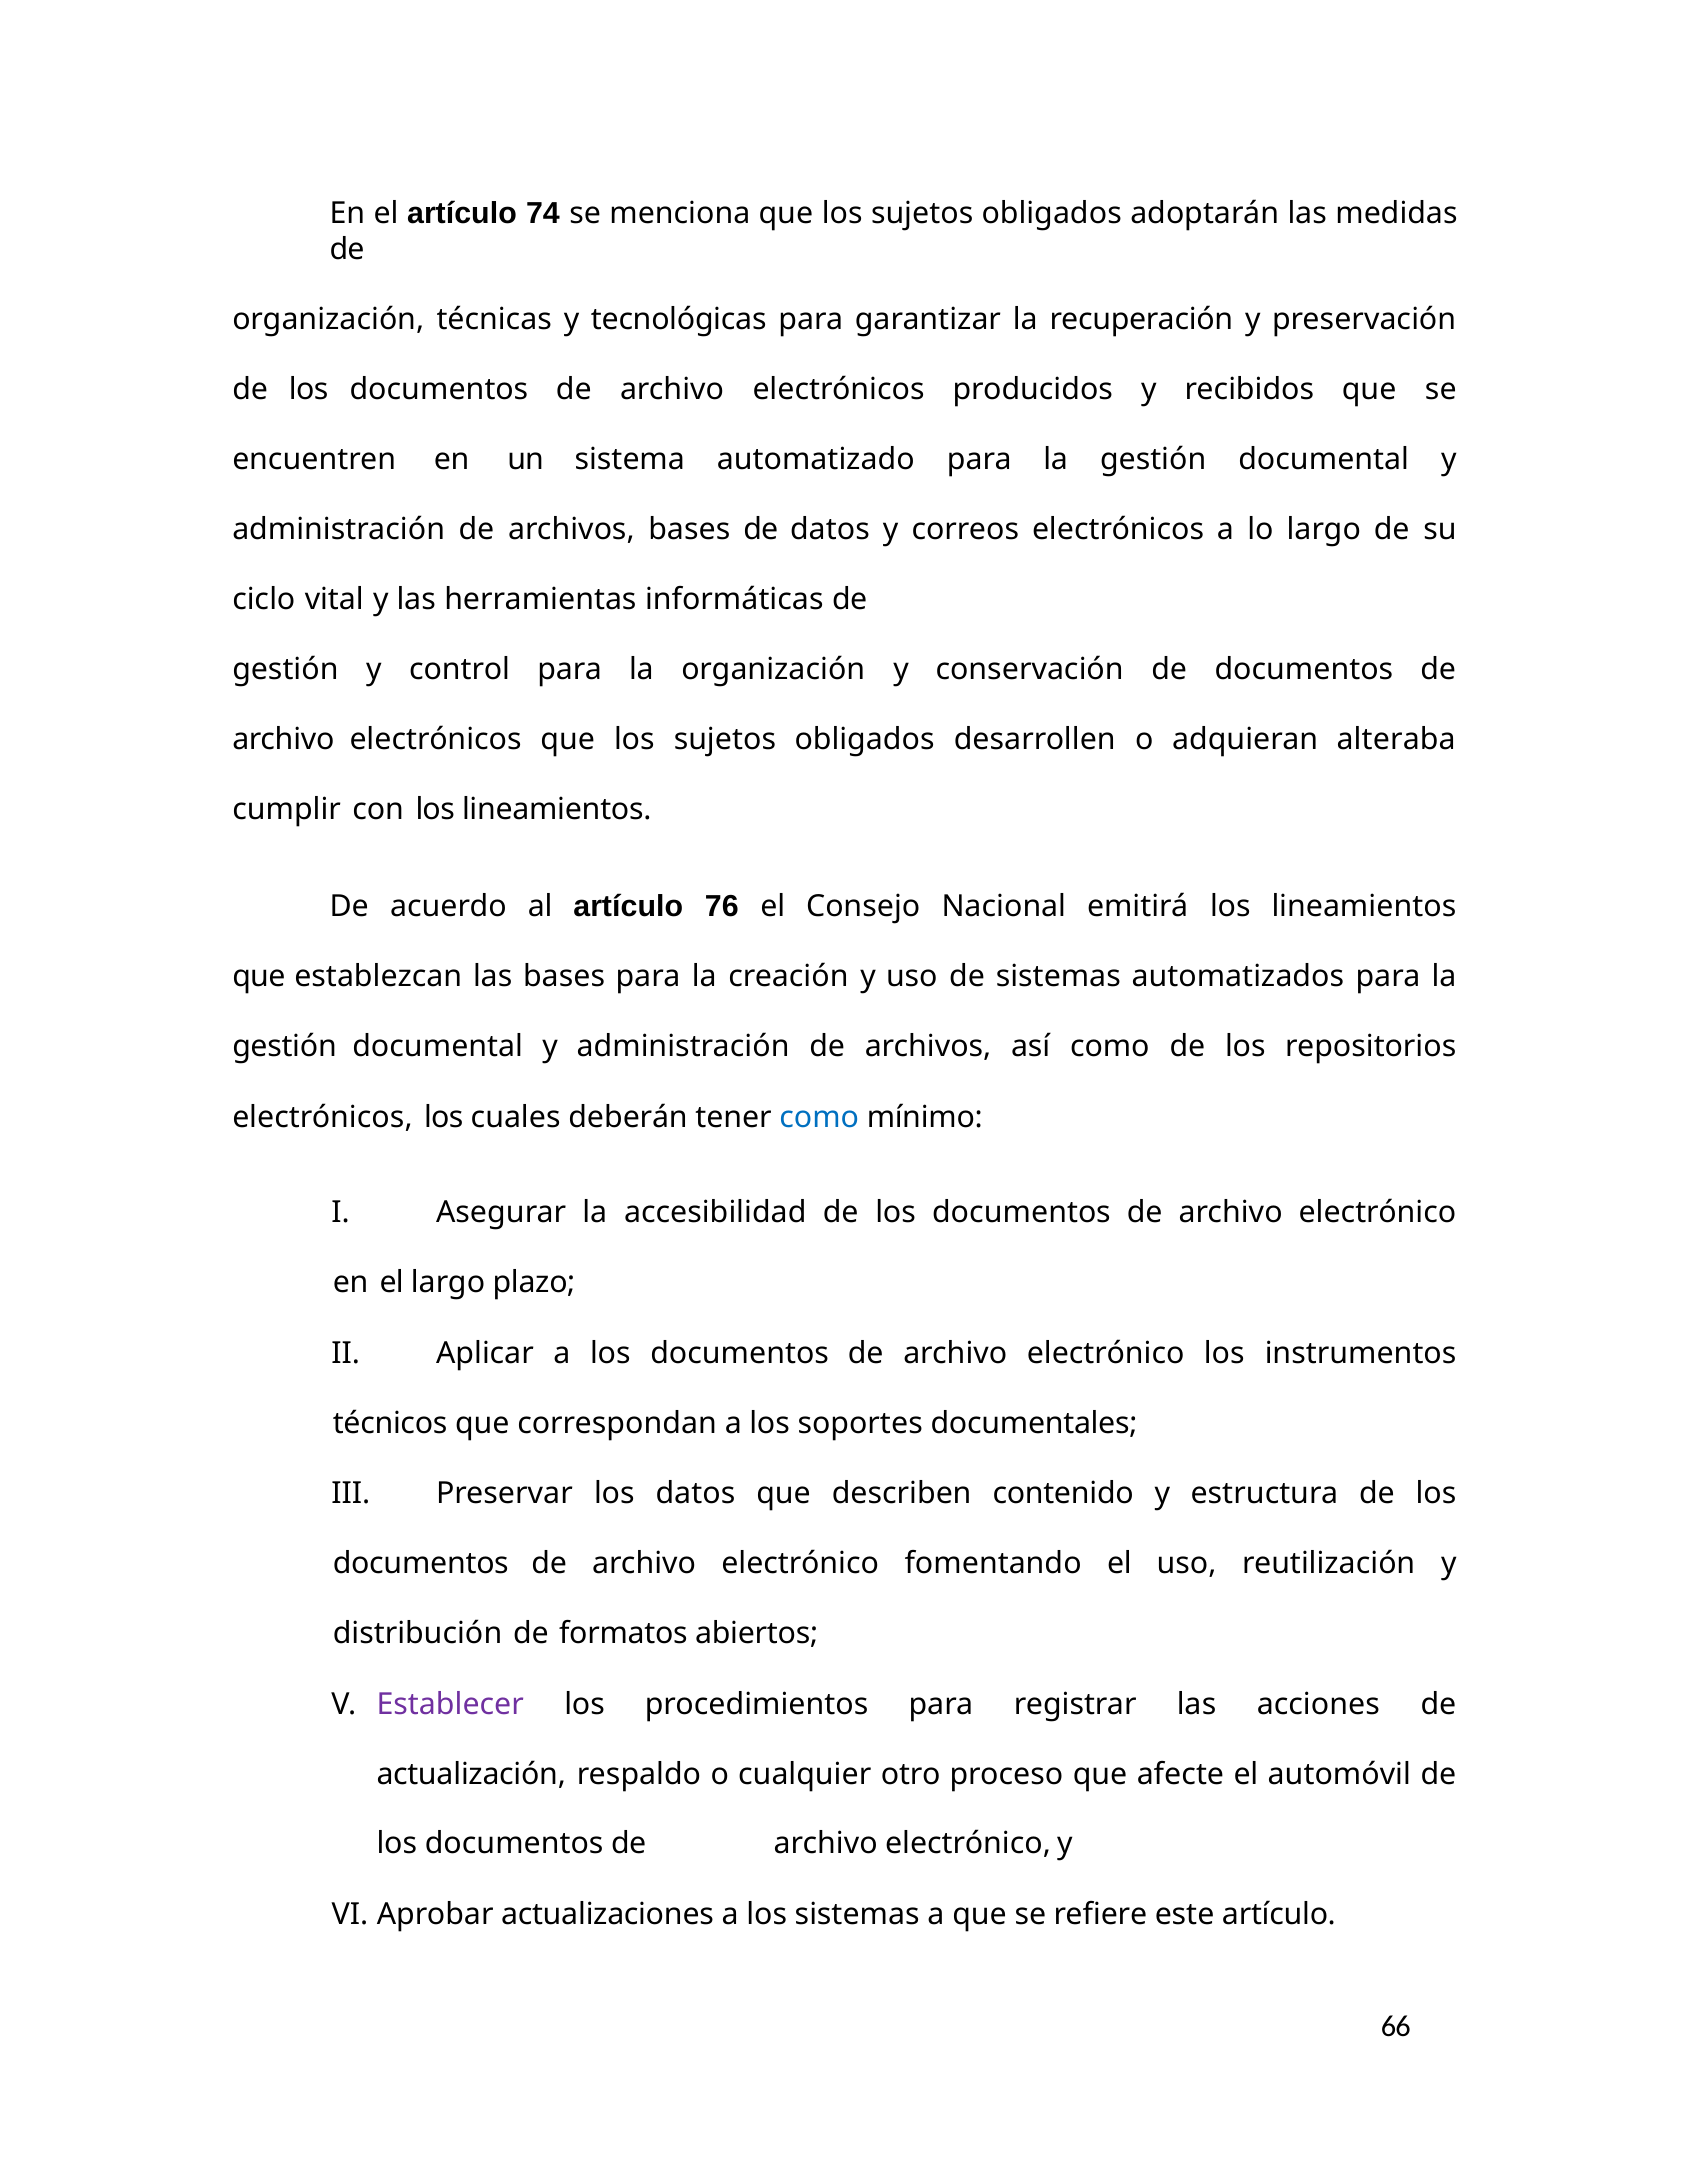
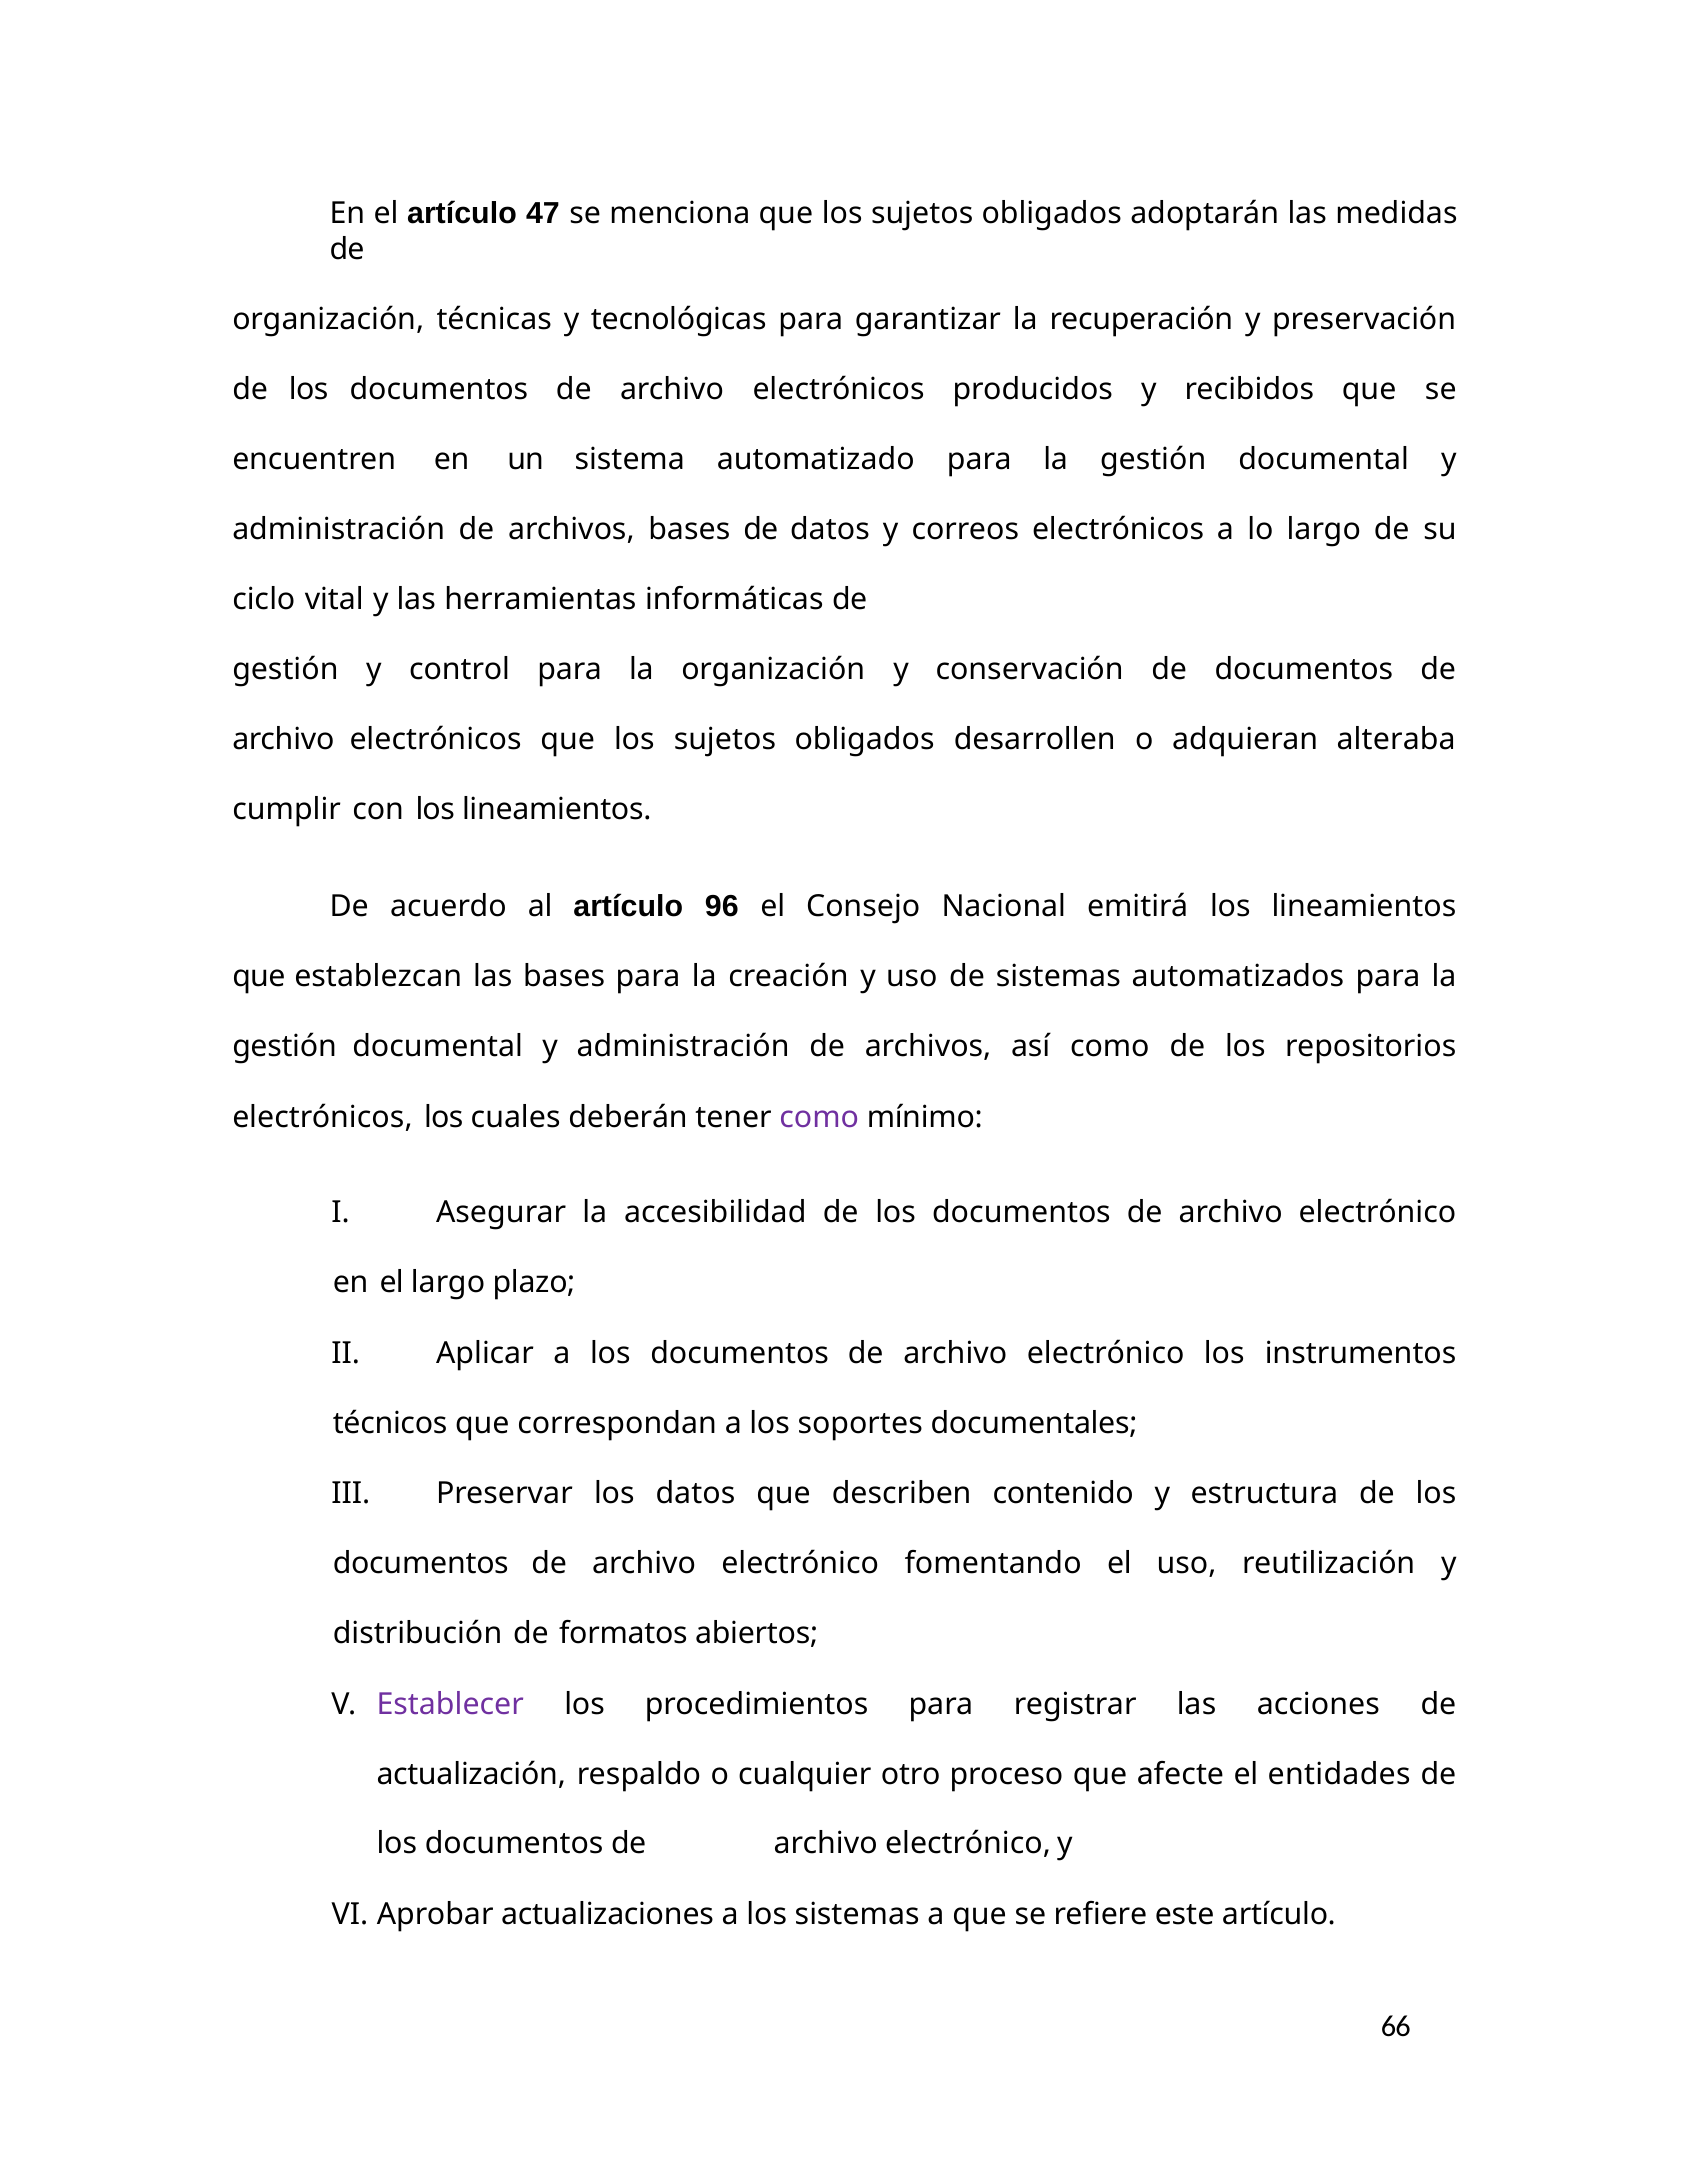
74: 74 -> 47 (543, 214)
76: 76 -> 96 (722, 907)
como colour: blue -> purple (819, 1117)
automóvil: automóvil -> entidades (1339, 1774)
